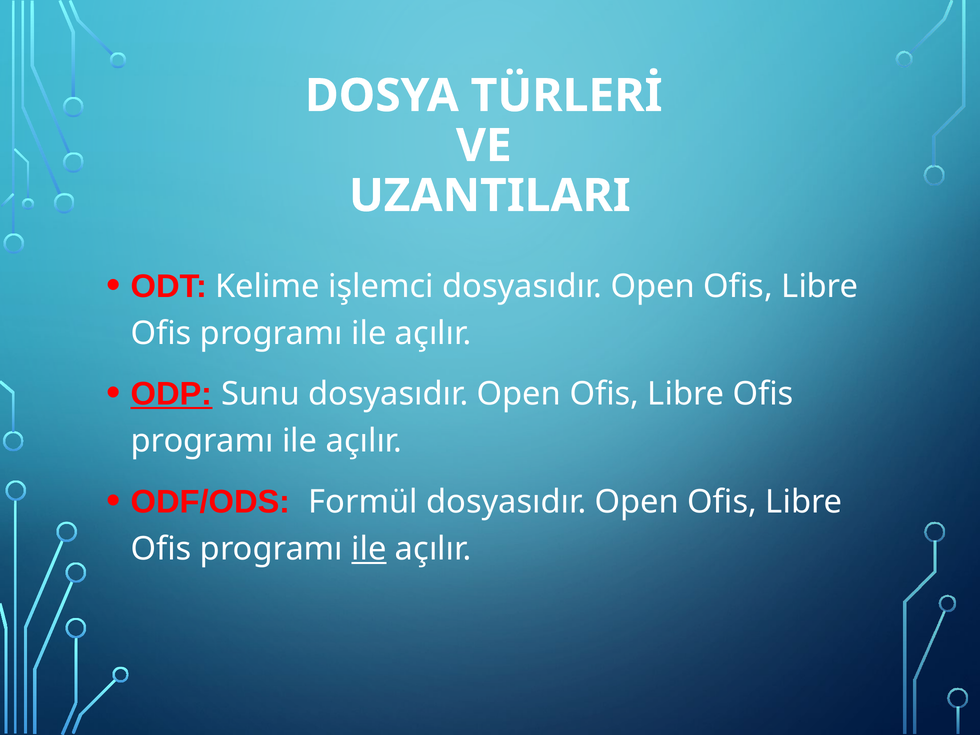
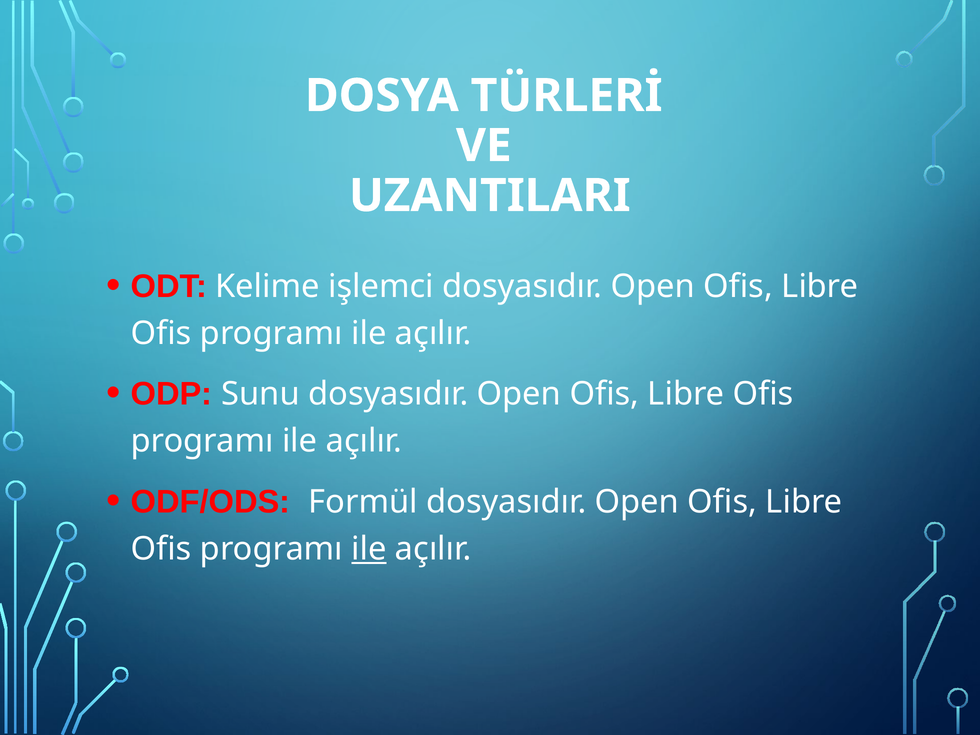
ODP underline: present -> none (172, 394)
